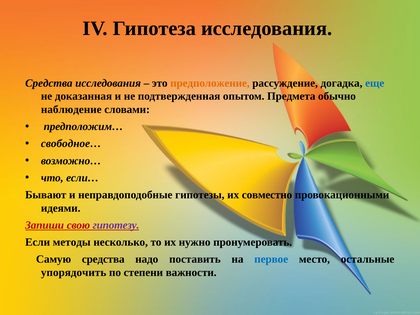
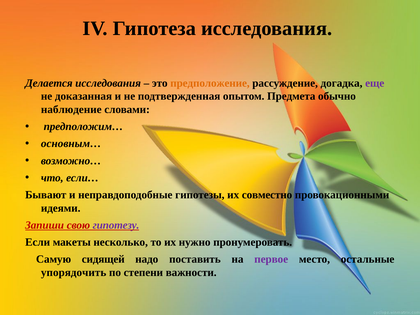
Средства: Средства -> Делается (49, 83)
еще colour: blue -> purple (375, 83)
свободное…: свободное… -> основным… (71, 144)
методы: методы -> макеты (72, 242)
Самую средства: средства -> сидящей (103, 259)
первое colour: blue -> purple (271, 259)
